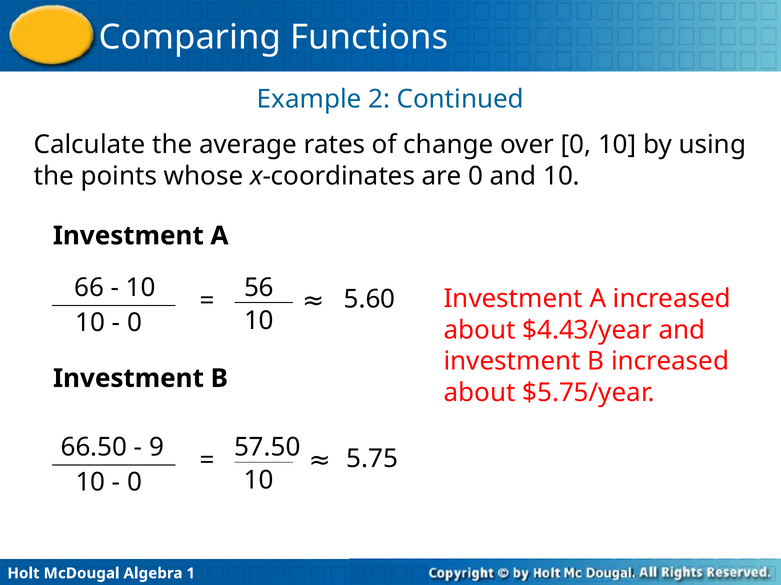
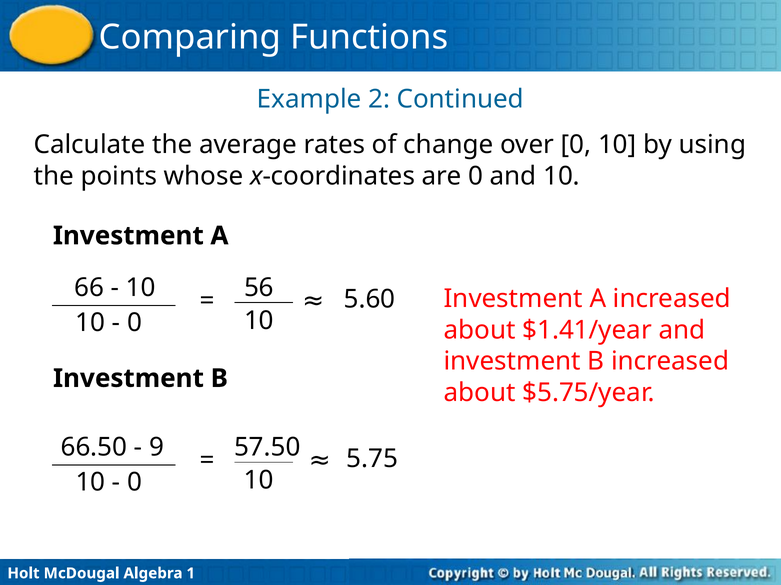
$4.43/year: $4.43/year -> $1.41/year (587, 330)
